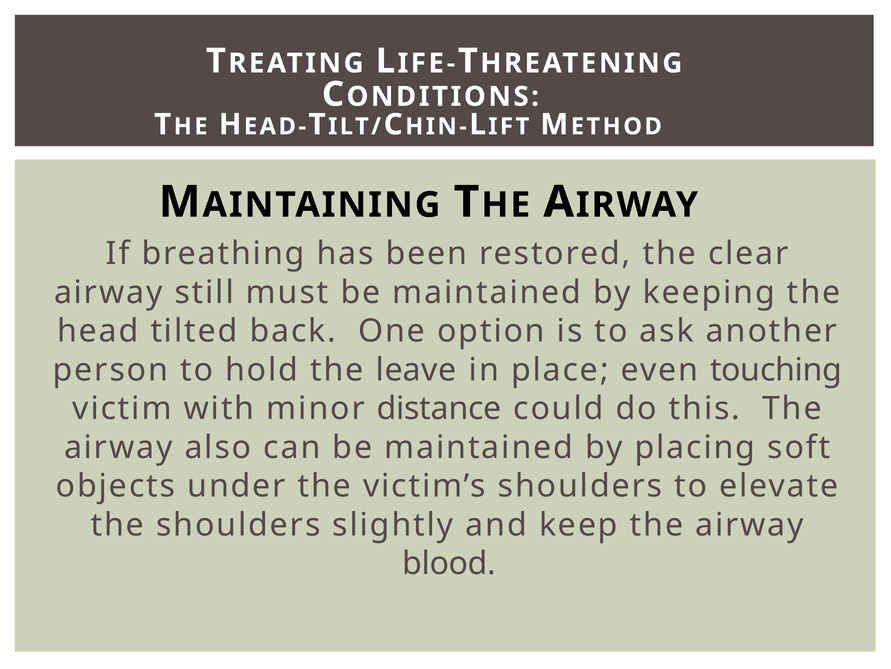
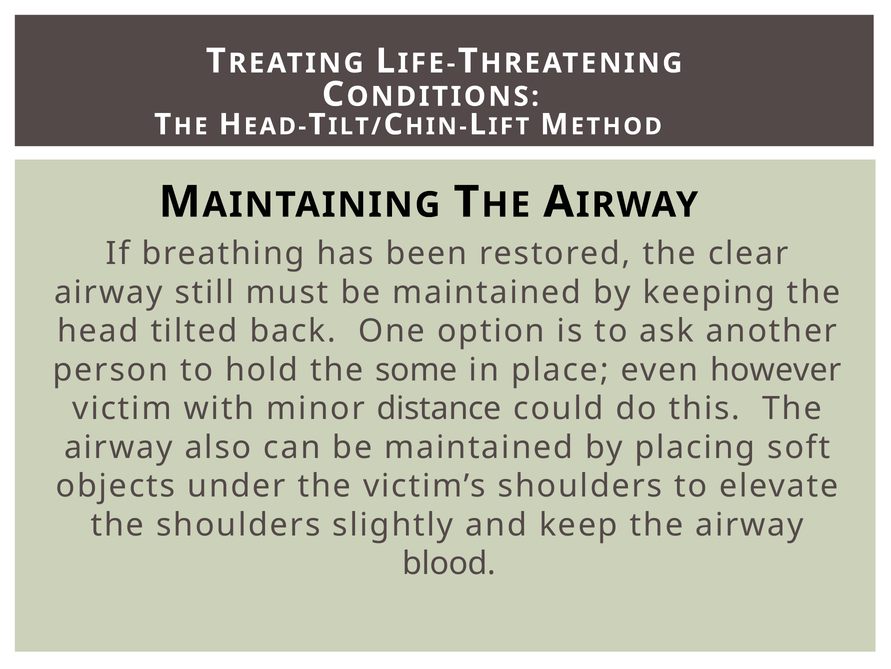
leave: leave -> some (416, 370)
touching: touching -> however (776, 370)
